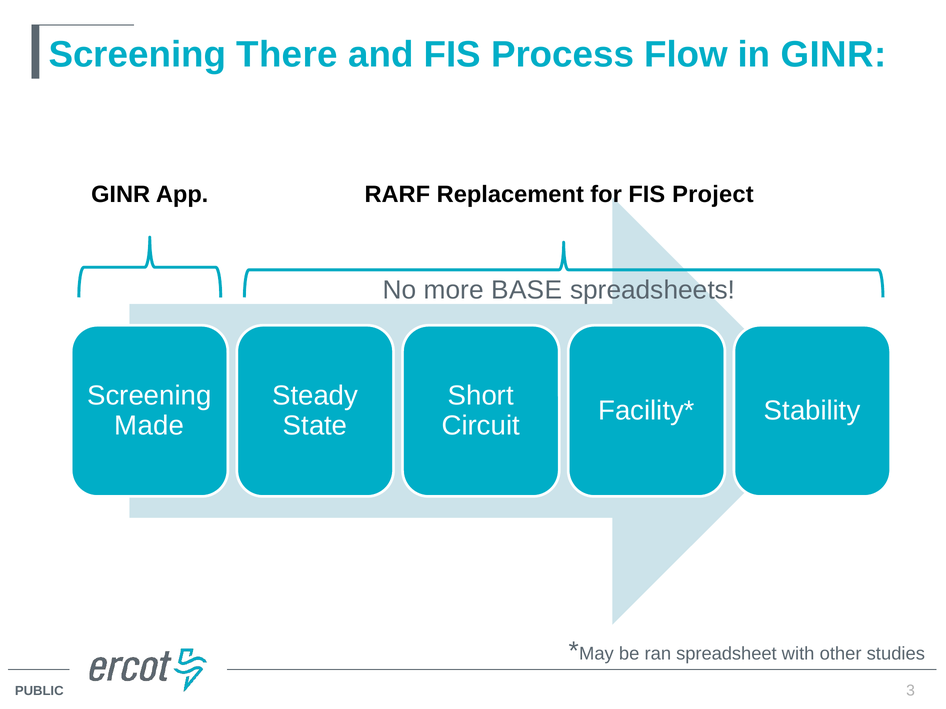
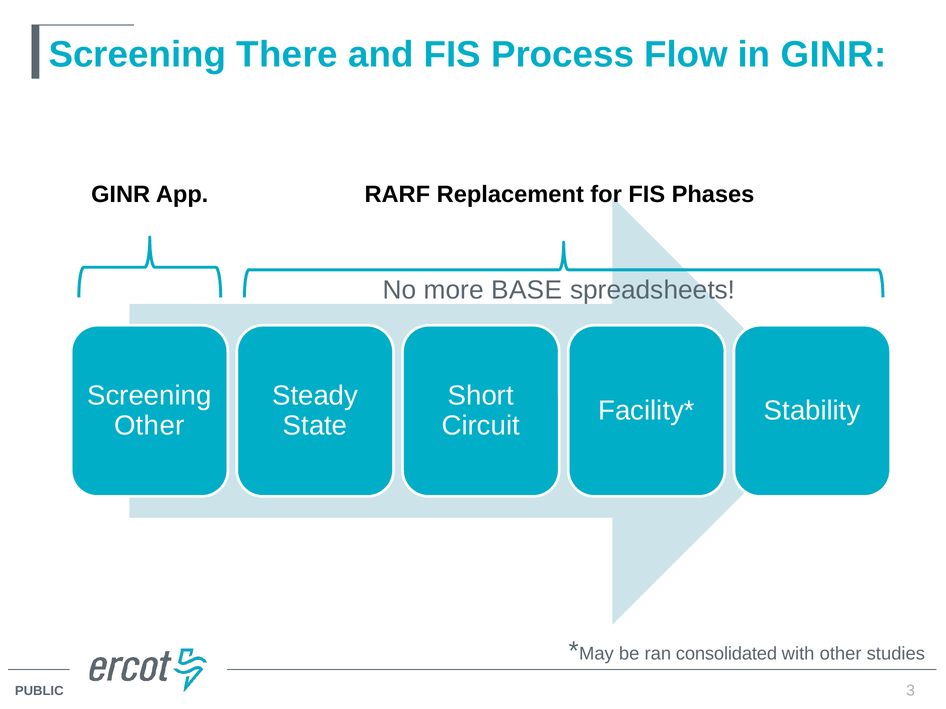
Project: Project -> Phases (713, 195)
Made: Made -> Other (149, 426)
spreadsheet: spreadsheet -> consolidated (726, 654)
